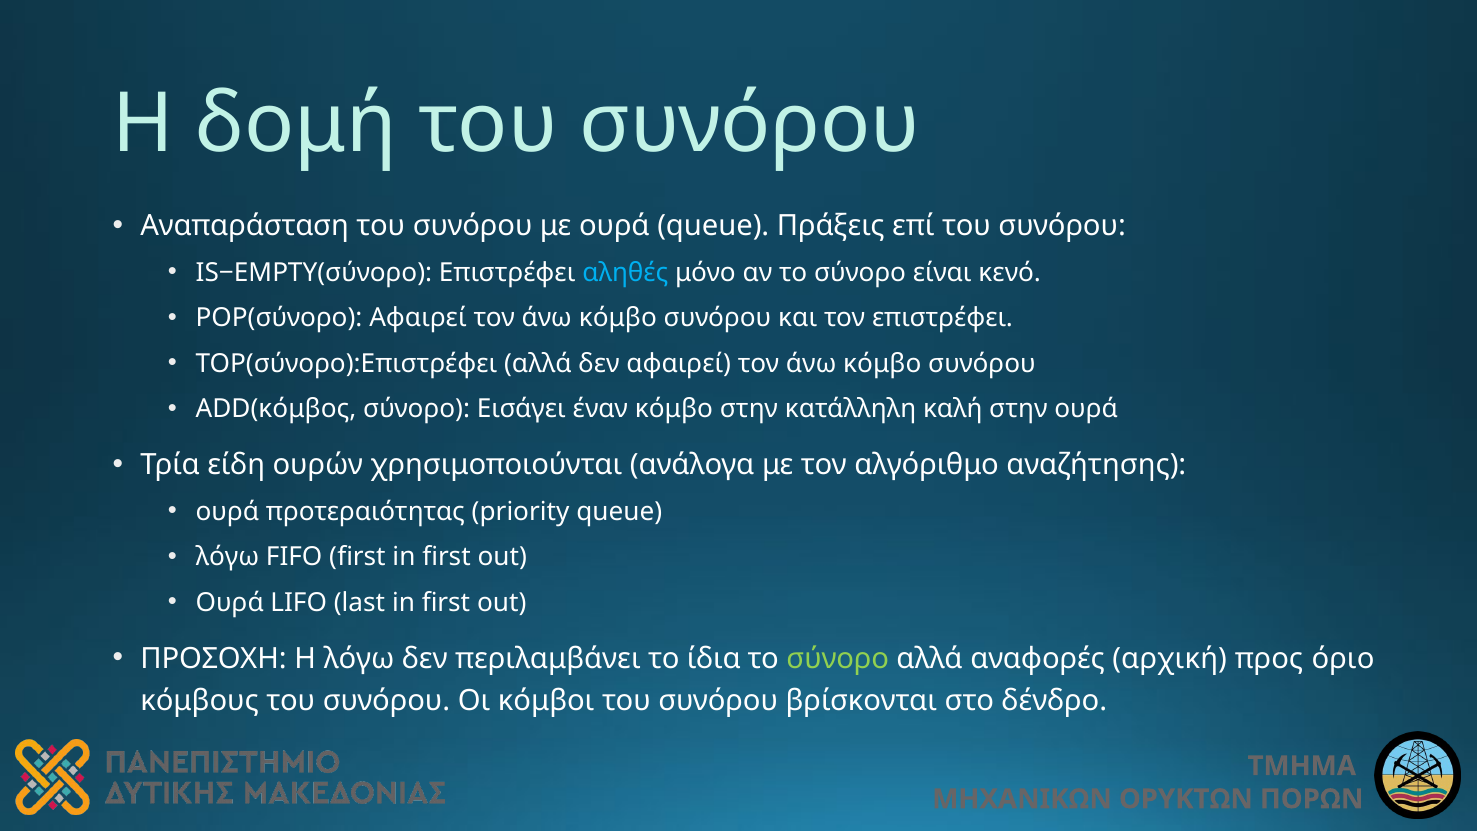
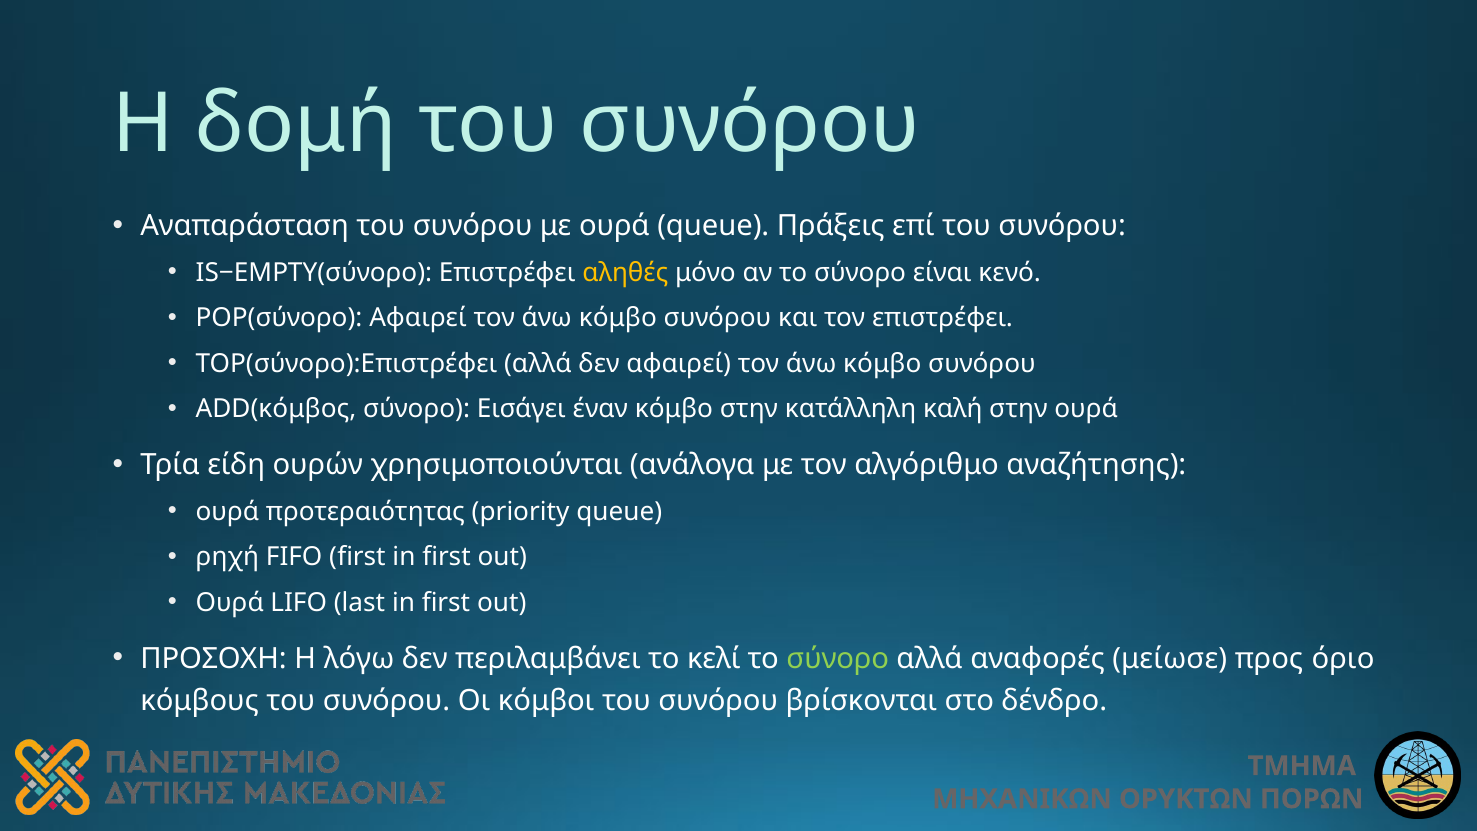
αληθές colour: light blue -> yellow (625, 273)
λόγω: λόγω -> ρηχή (227, 557)
ίδια: ίδια -> κελί (714, 658)
αρχική: αρχική -> μείωσε (1170, 658)
